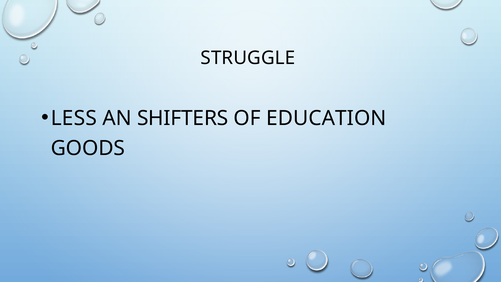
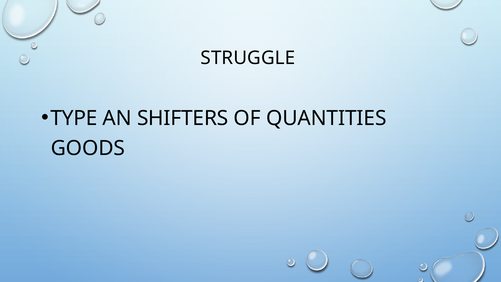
LESS: LESS -> TYPE (74, 118)
EDUCATION: EDUCATION -> QUANTITIES (326, 118)
